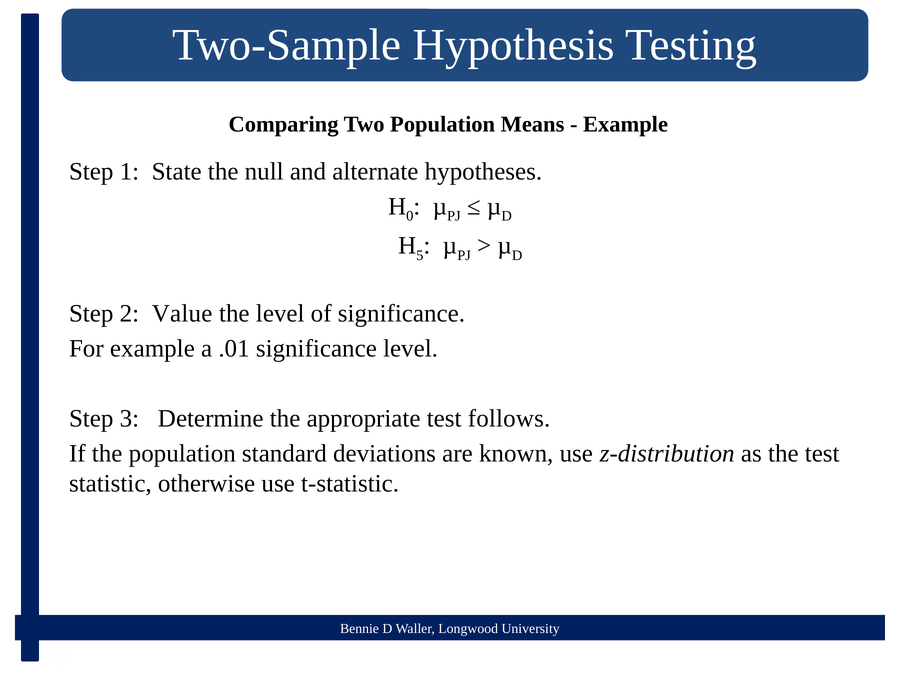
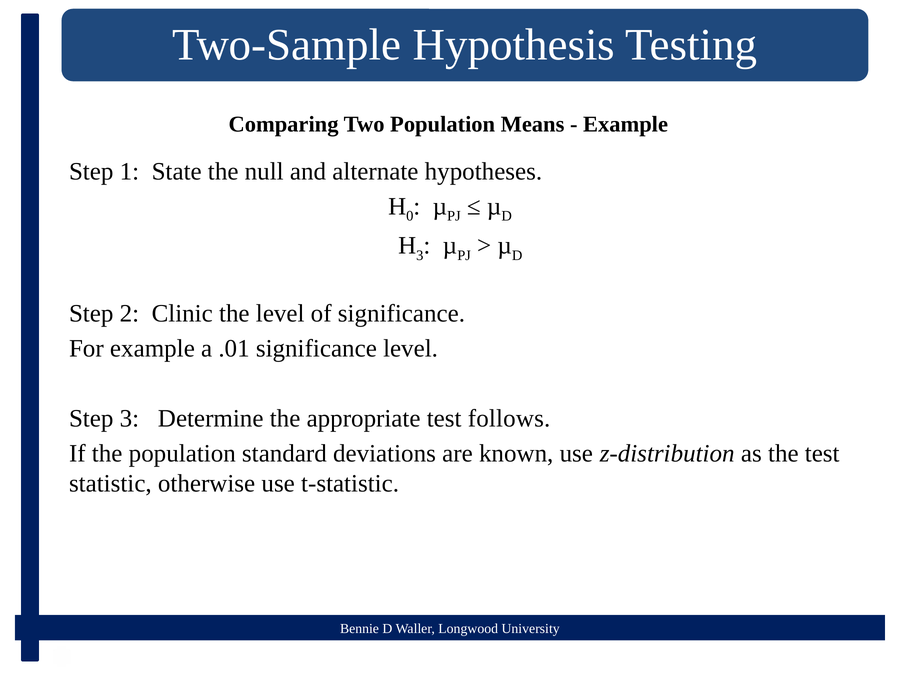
5: 5 -> 3 (420, 255)
Value: Value -> Clinic (182, 313)
